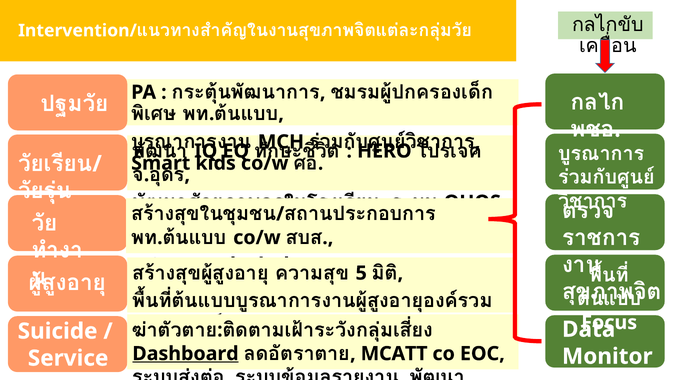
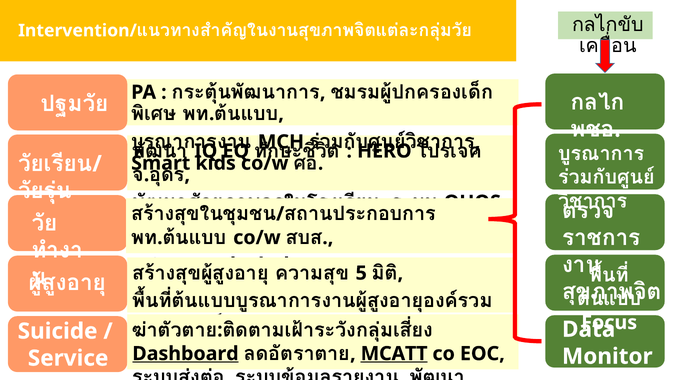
MCATT underline: none -> present (394, 354)
